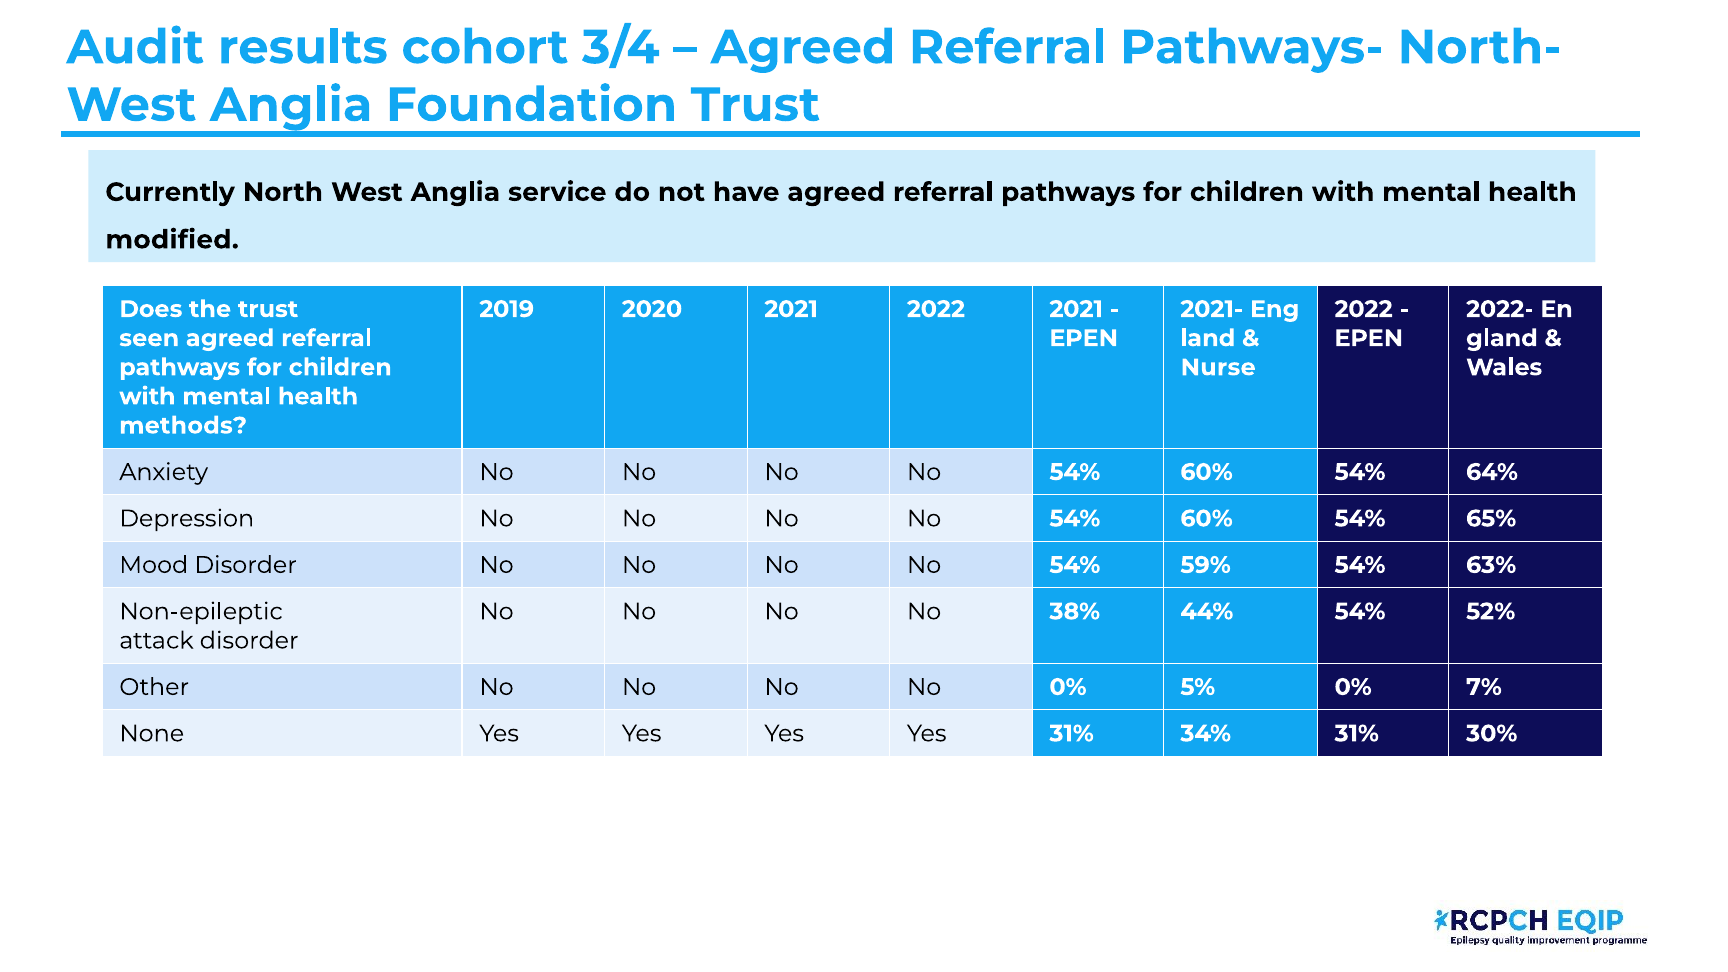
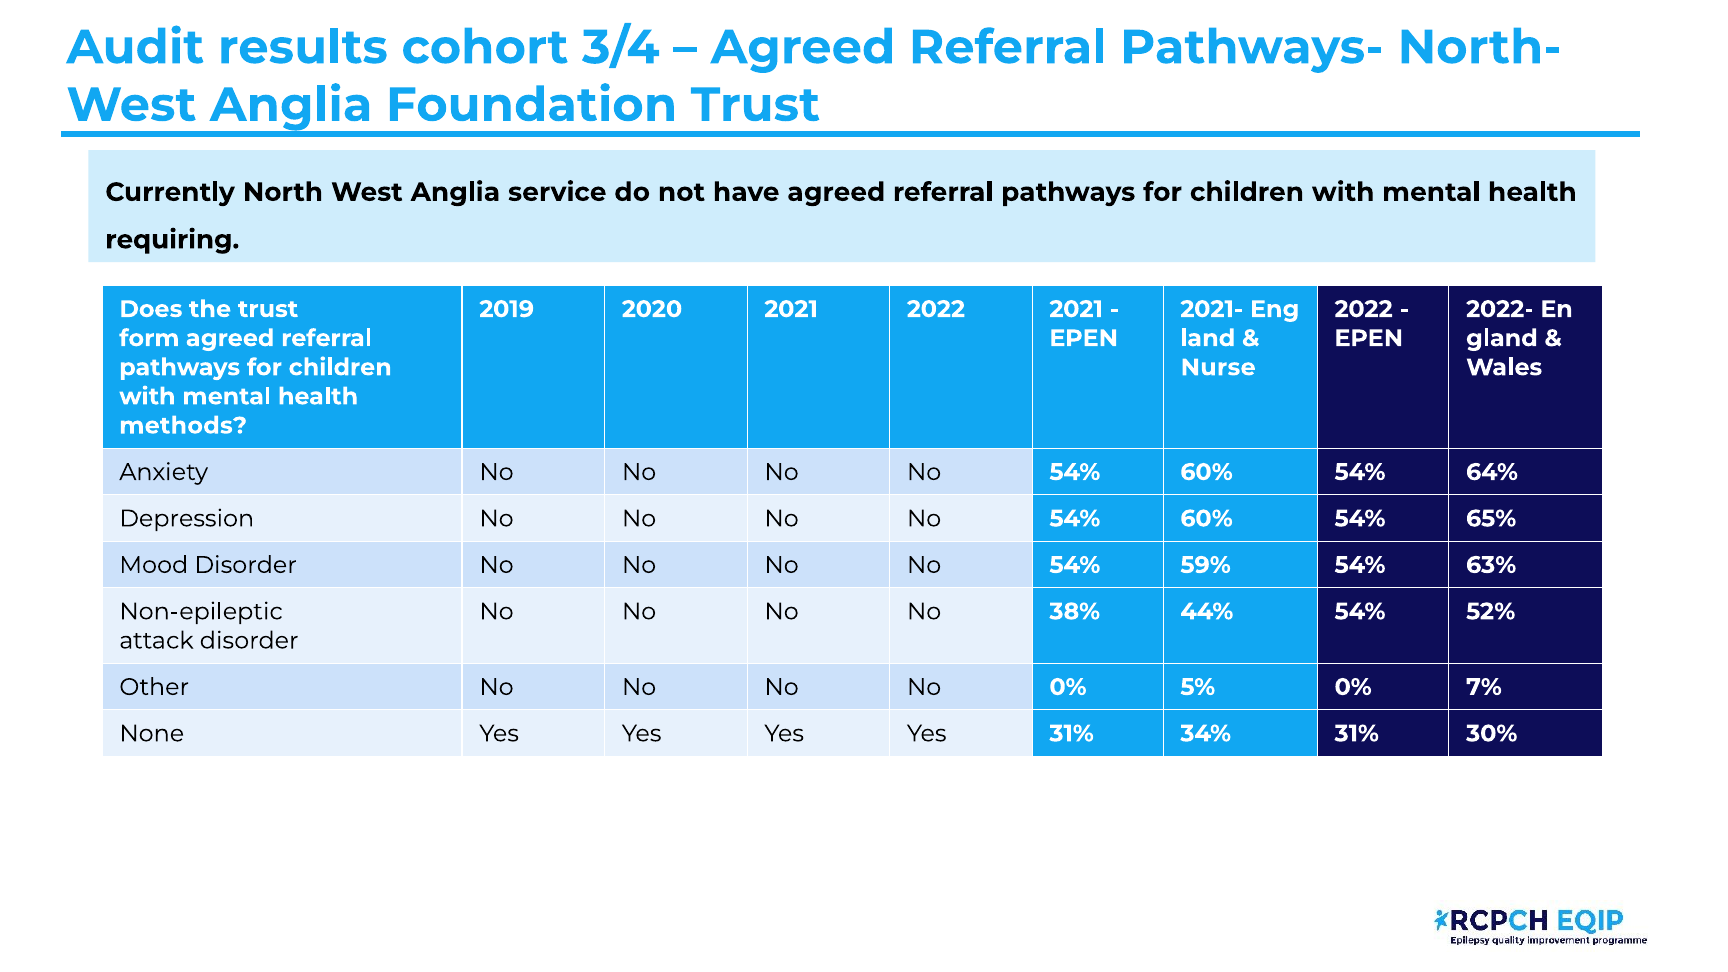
modified: modified -> requiring (172, 240)
seen: seen -> form (149, 338)
